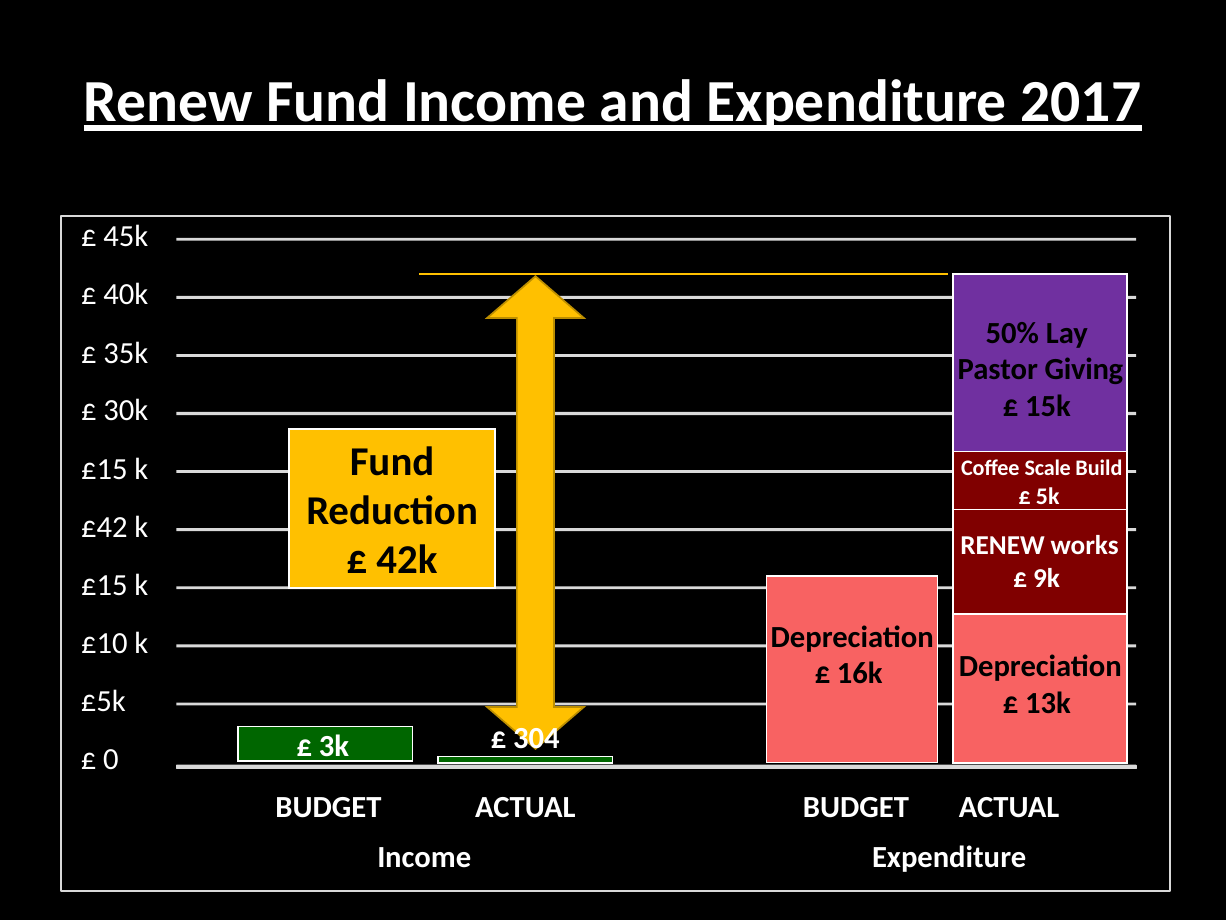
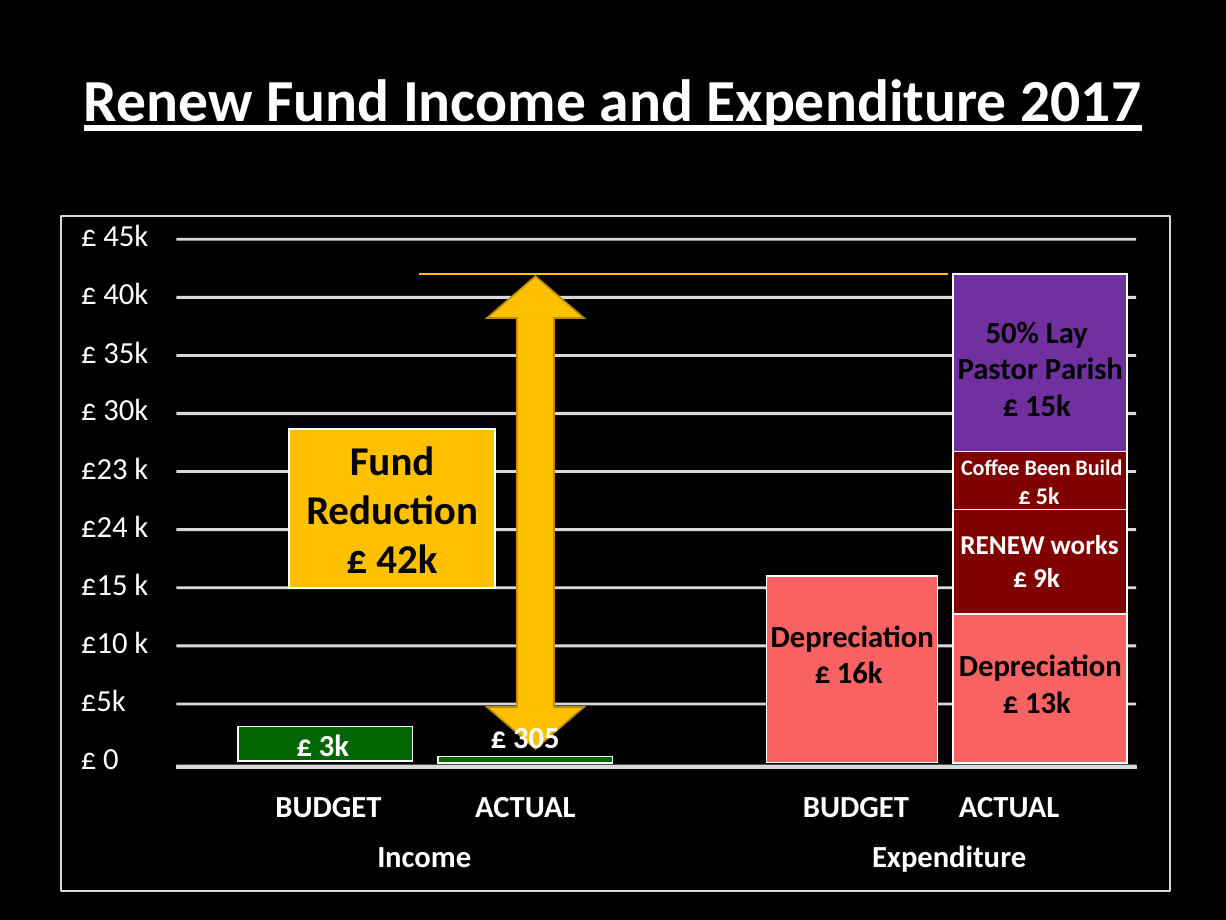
Giving: Giving -> Parish (1084, 370)
£15: £15 -> £23 (104, 469)
Scale: Scale -> Been (1048, 468)
£42: £42 -> £24 (104, 527)
304: 304 -> 305 (536, 738)
